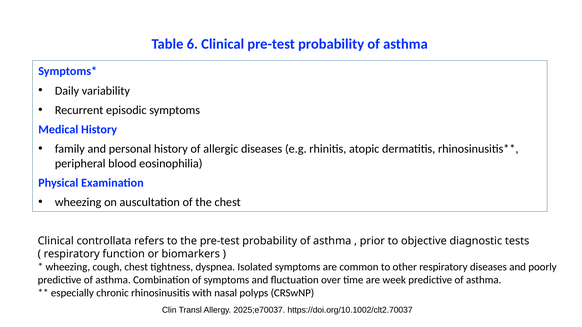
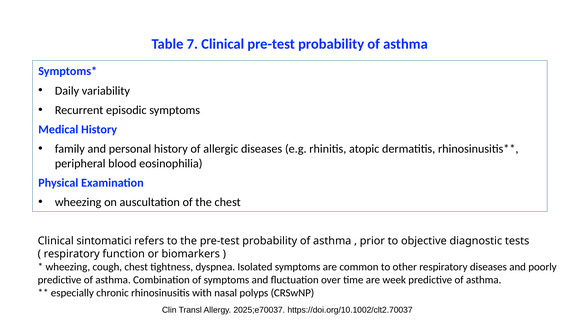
6: 6 -> 7 (192, 44)
controllata: controllata -> sintomatici (104, 241)
